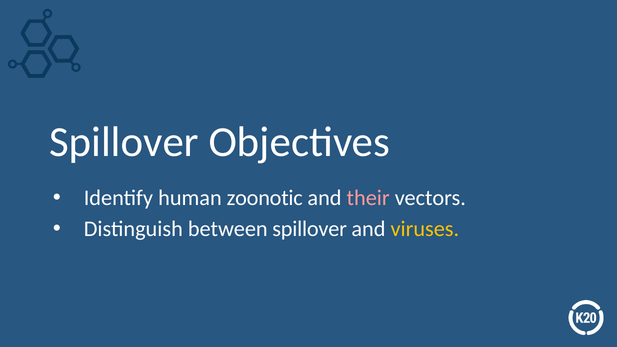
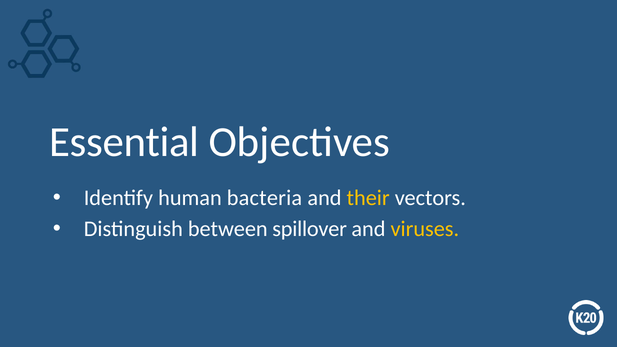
Spillover: Spillover -> Essential (124, 142)
zoonotic: zoonotic -> bacteria (264, 198)
their colour: pink -> yellow (368, 198)
